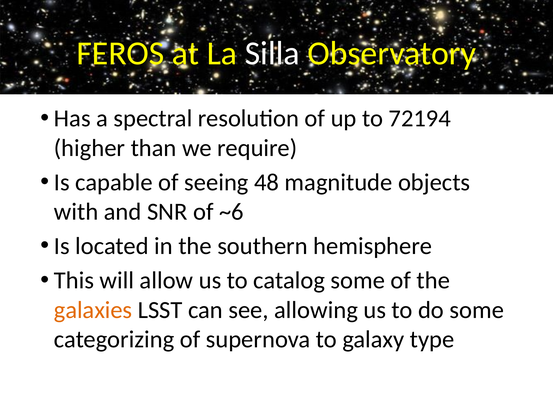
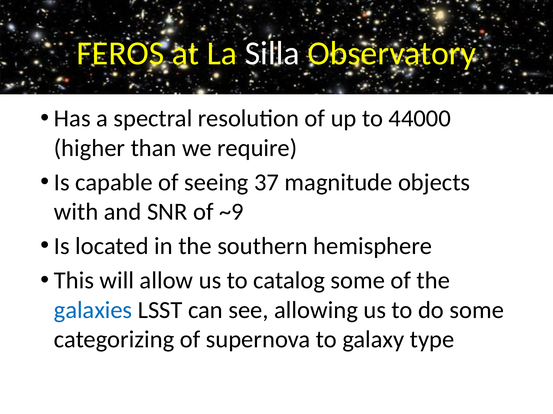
72194: 72194 -> 44000 (420, 119)
48: 48 -> 37 (266, 183)
~6: ~6 -> ~9 (231, 212)
galaxies colour: orange -> blue (93, 311)
